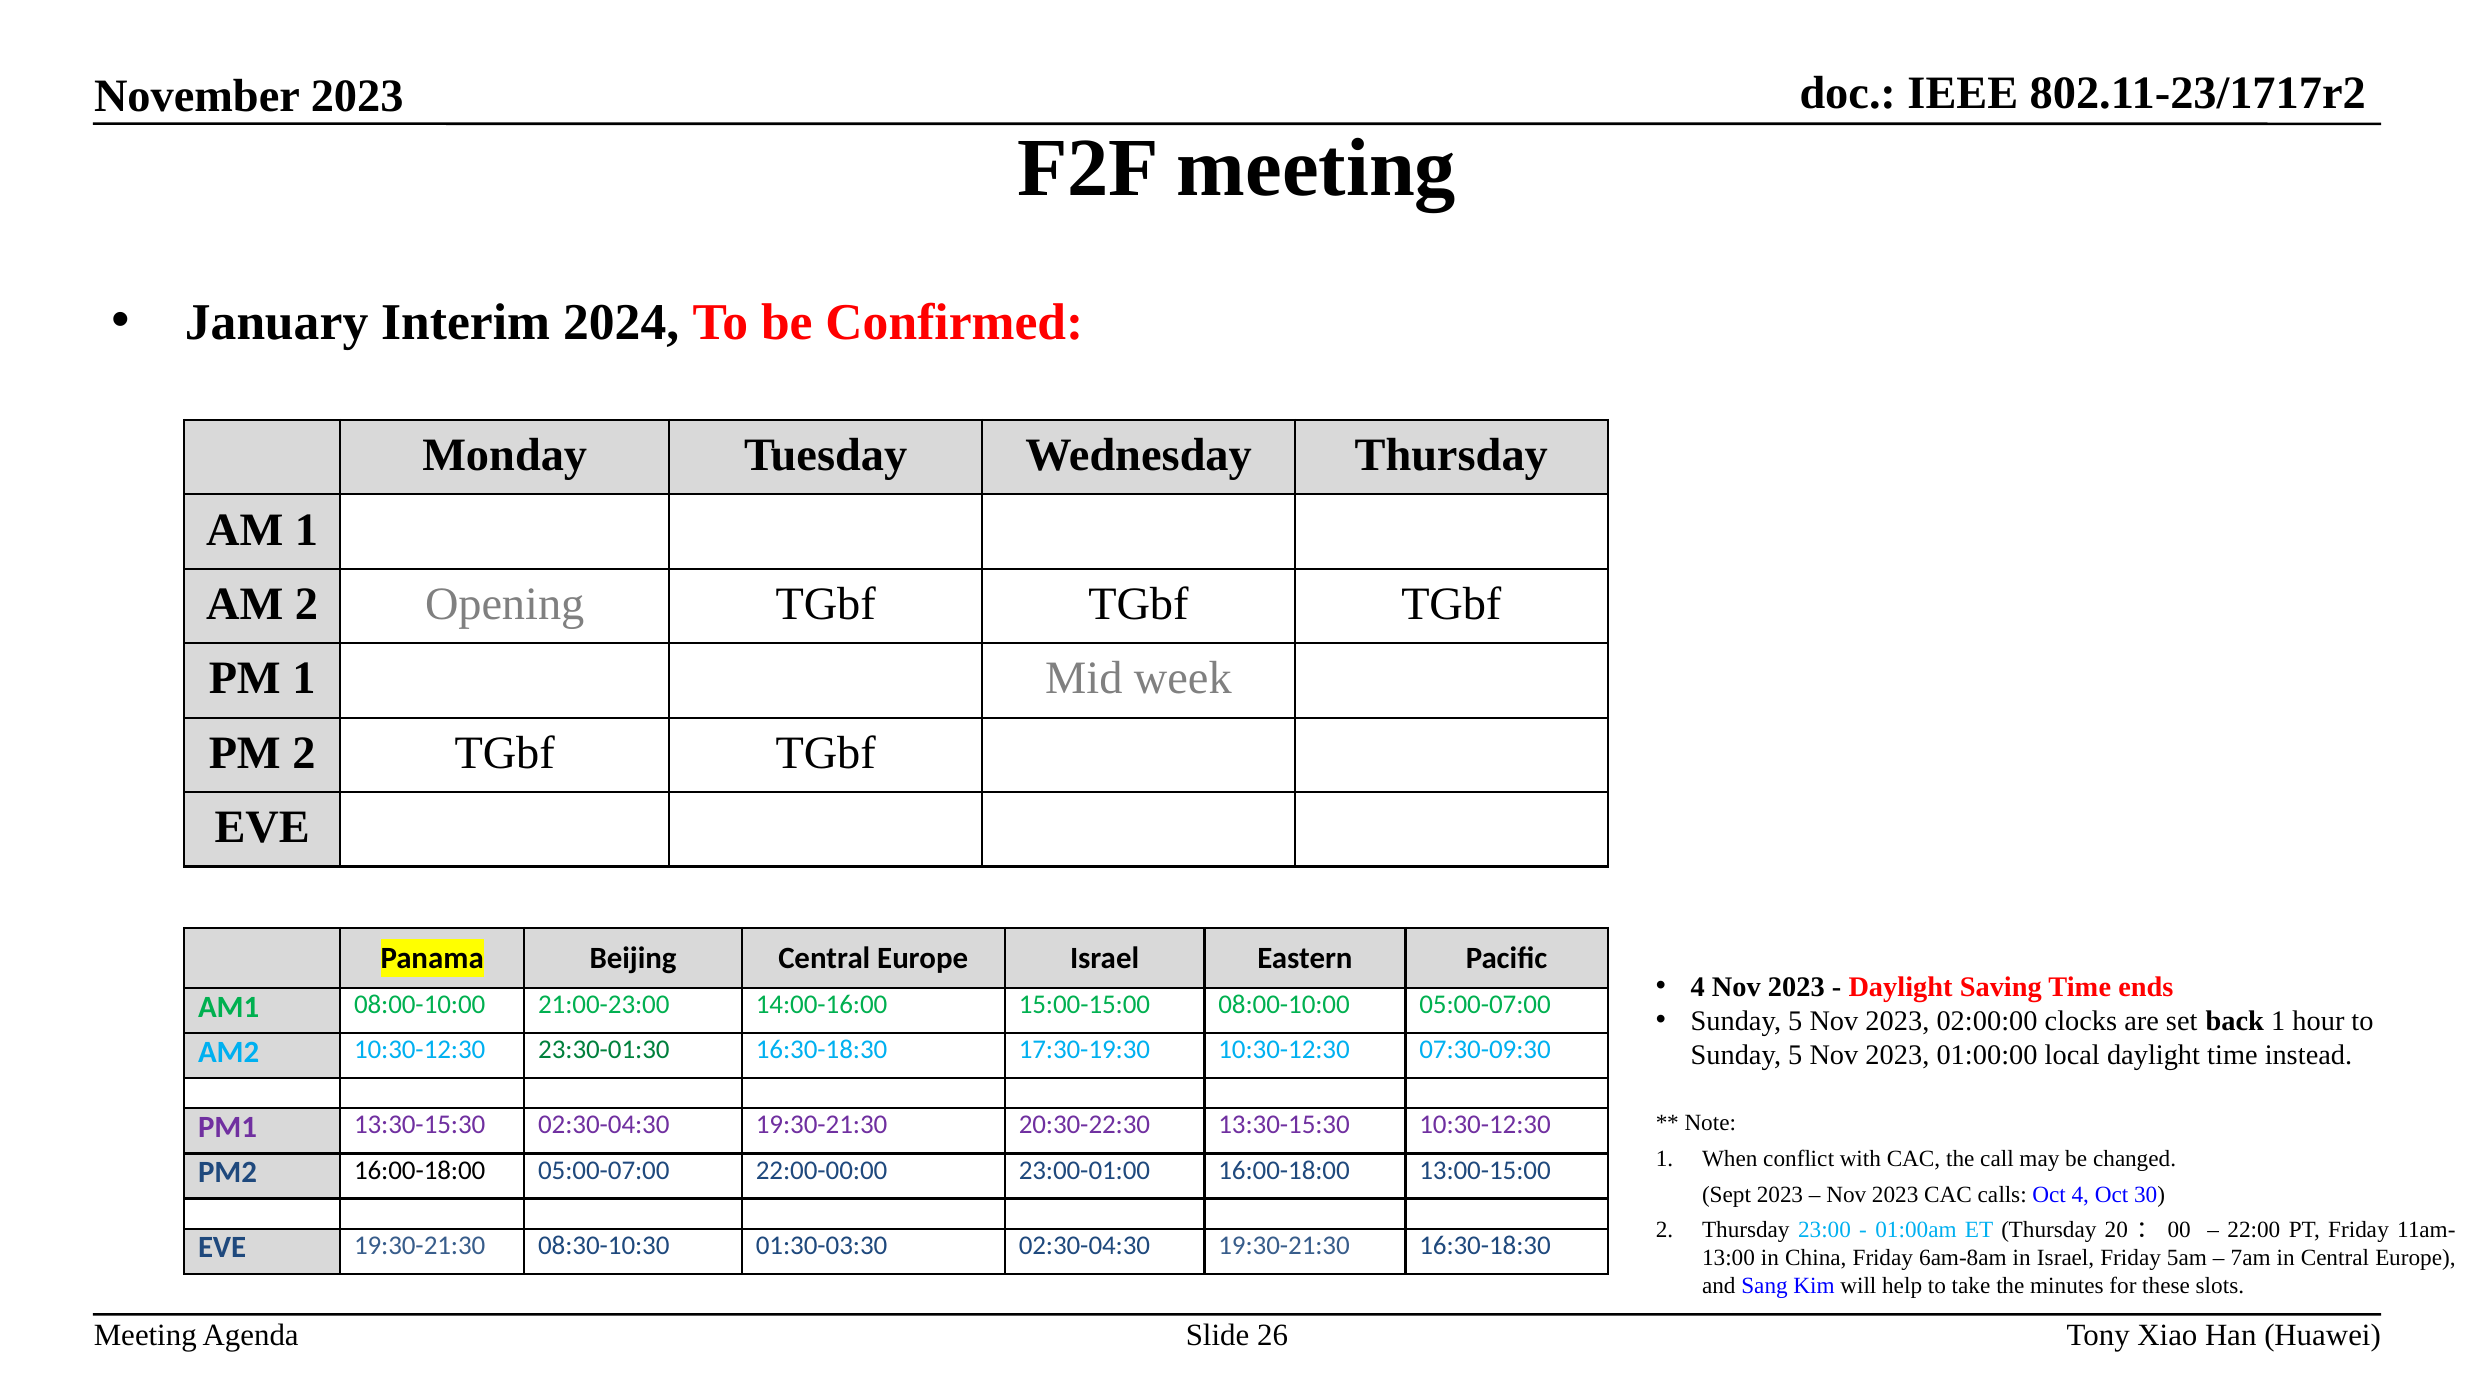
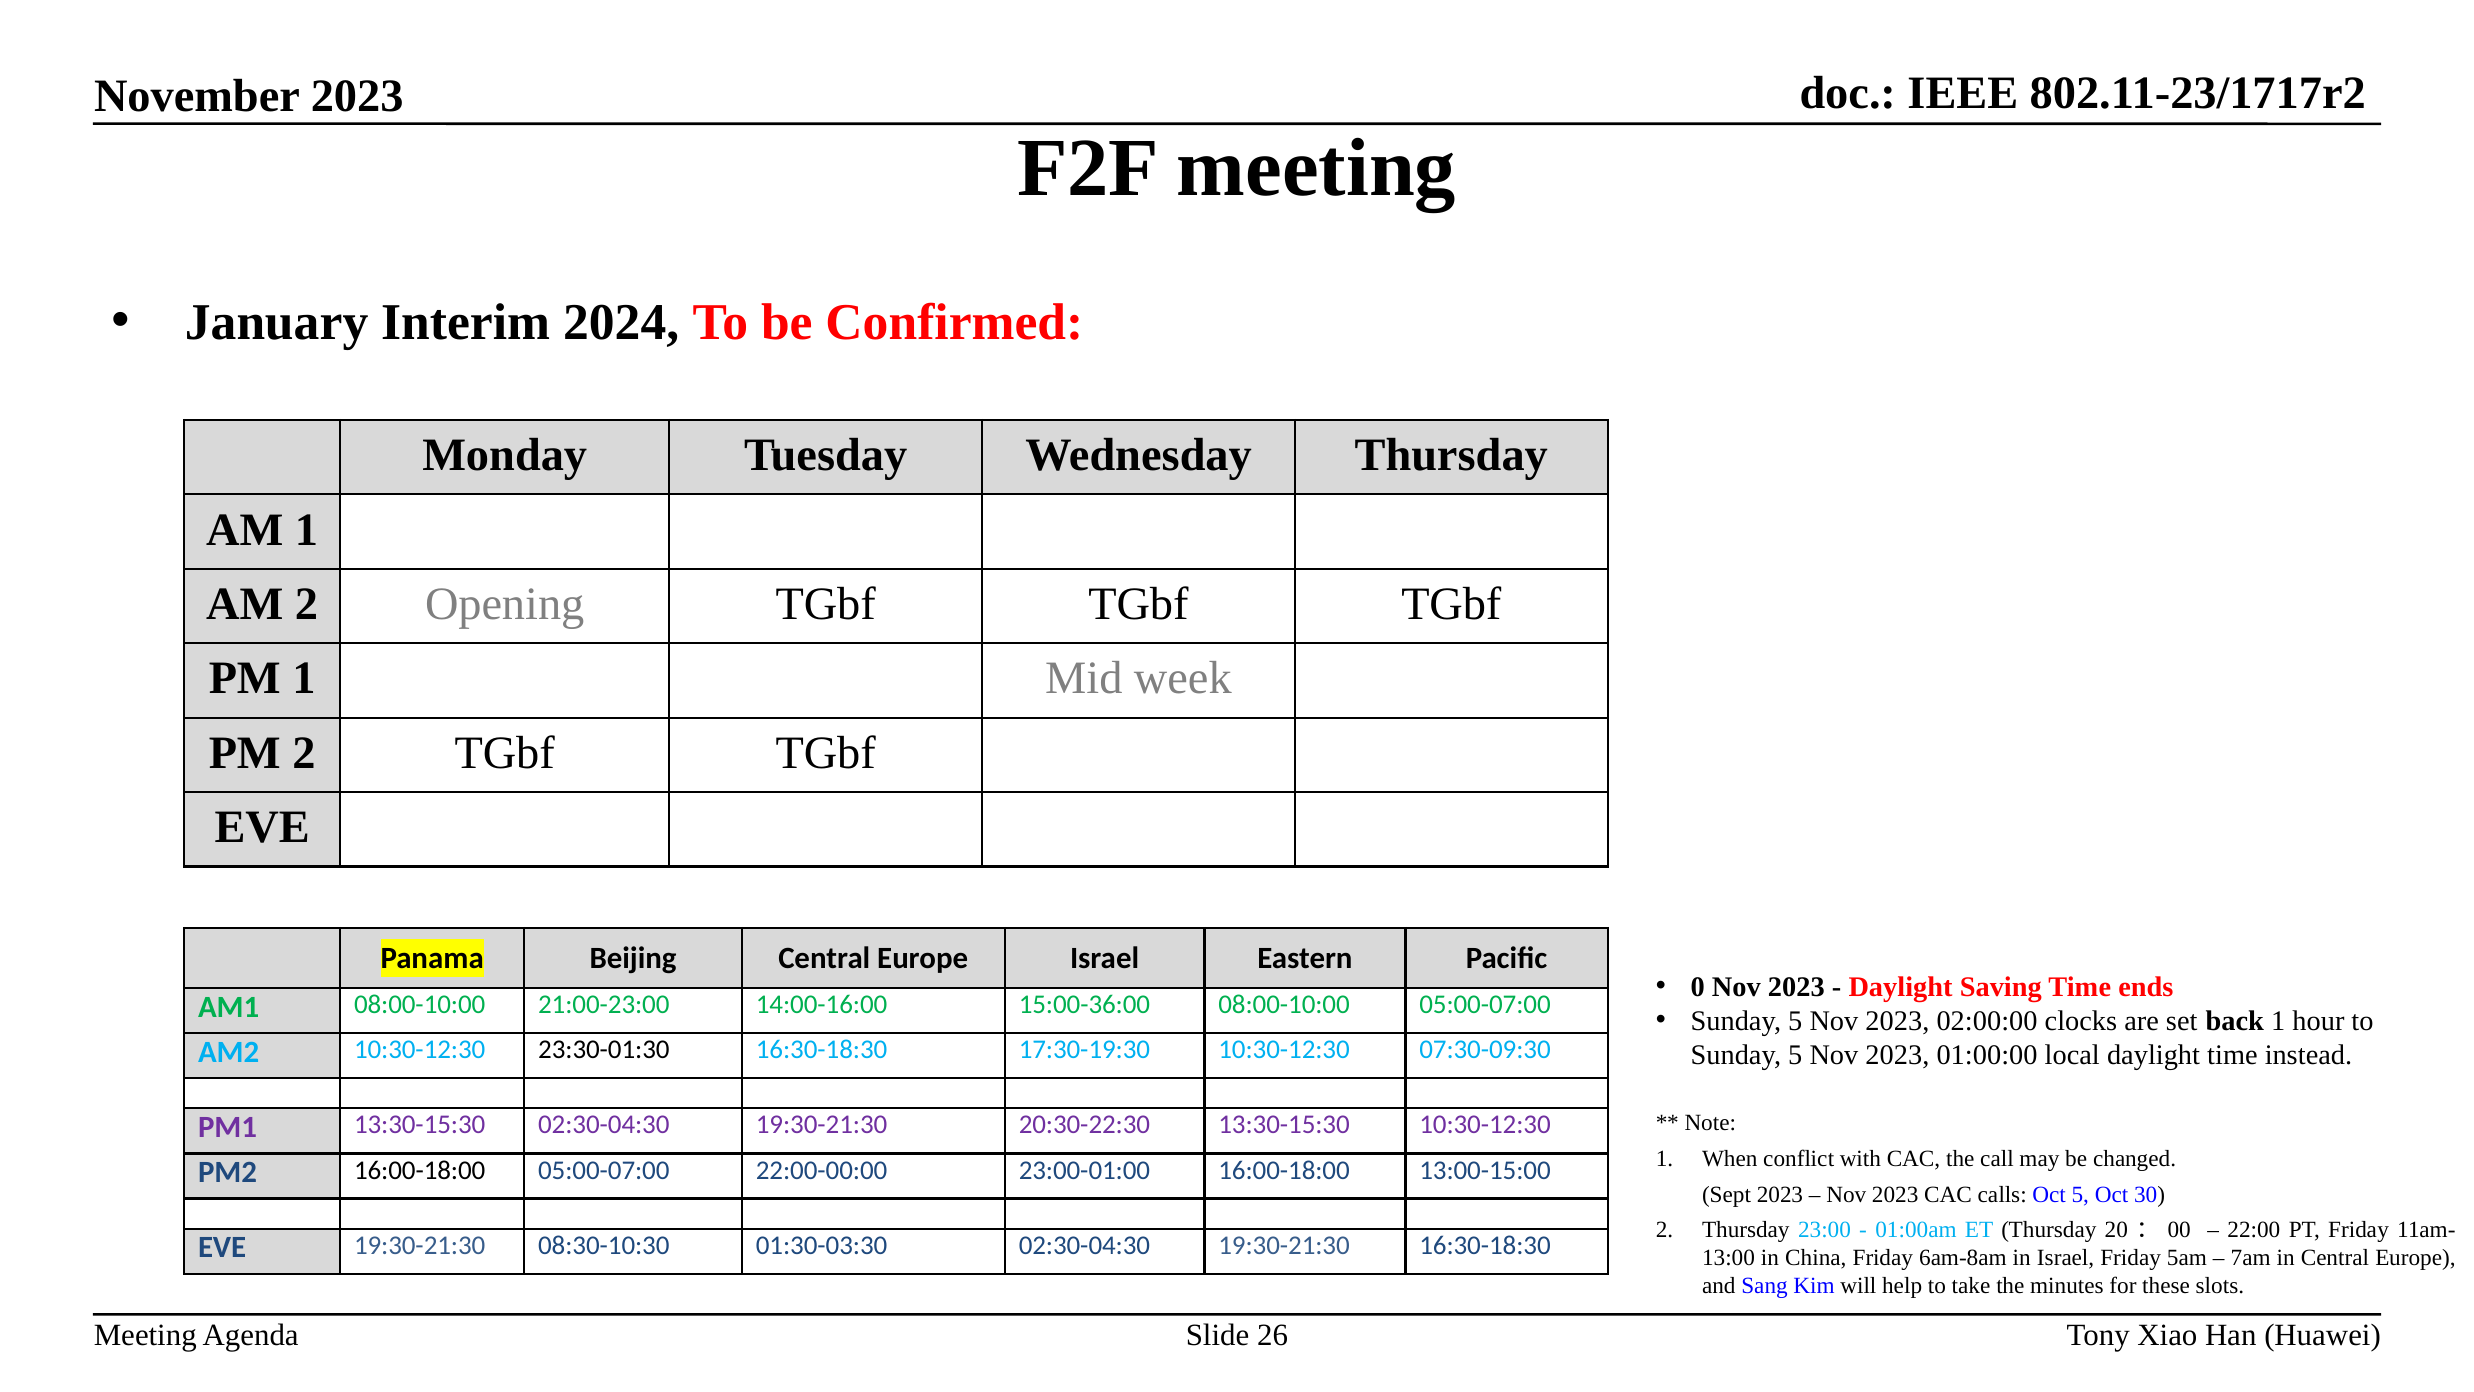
4: 4 -> 0 (1698, 987)
15:00-15:00: 15:00-15:00 -> 15:00-36:00 (1084, 1005)
23:30-01:30 colour: green -> black (604, 1050)
Oct 4: 4 -> 5 (2080, 1194)
